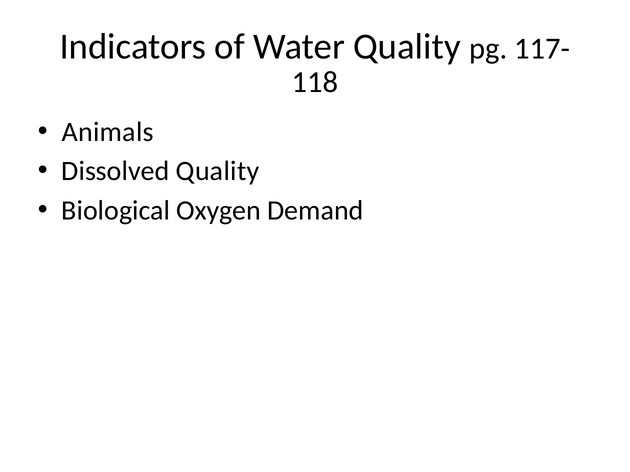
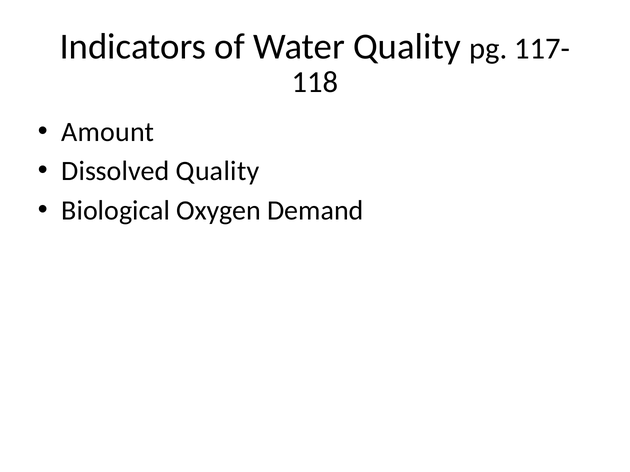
Animals: Animals -> Amount (108, 132)
